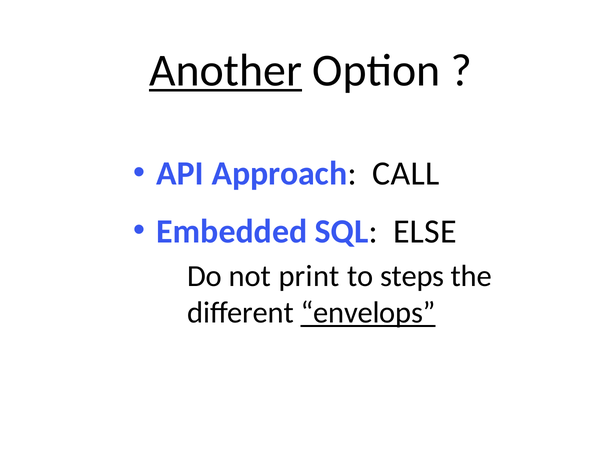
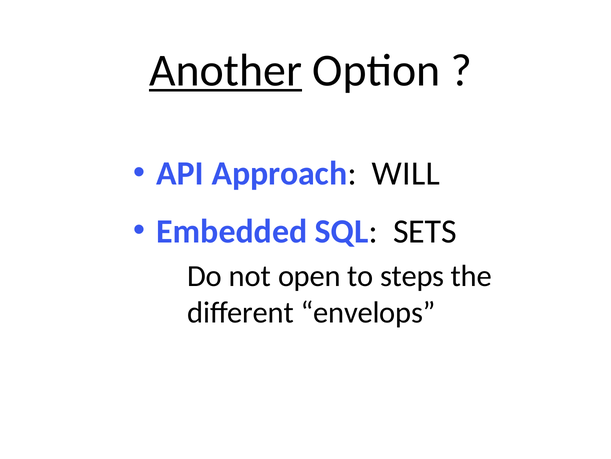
CALL: CALL -> WILL (406, 173)
ELSE: ELSE -> SETS (425, 231)
print: print -> open (309, 276)
envelops underline: present -> none (368, 312)
